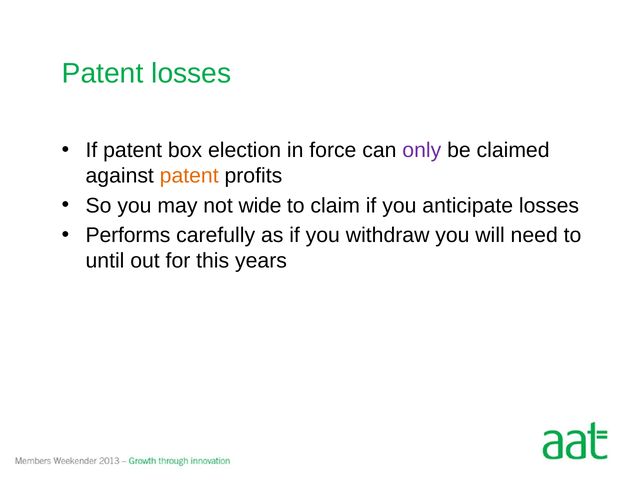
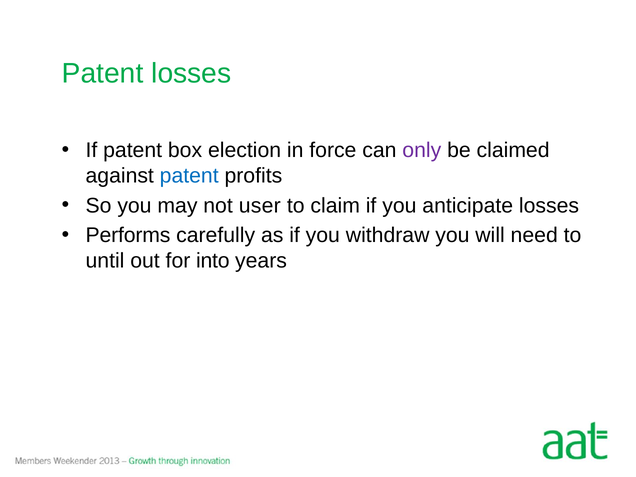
patent colour: orange -> blue (189, 176)
wide: wide -> user (260, 206)
this: this -> into (213, 261)
